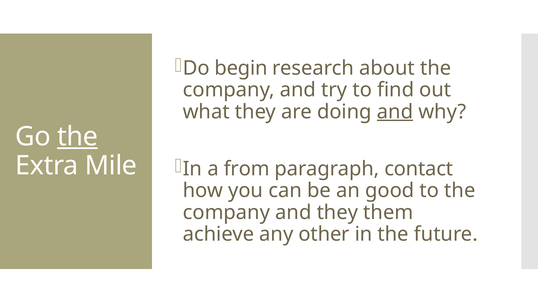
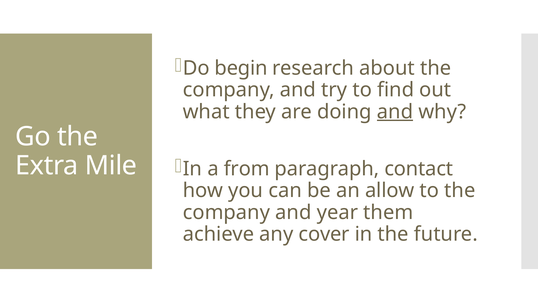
the underline: present -> none (78, 136)
good: good -> allow (390, 190)
and they: they -> year (337, 212)
other: other -> cover (324, 234)
